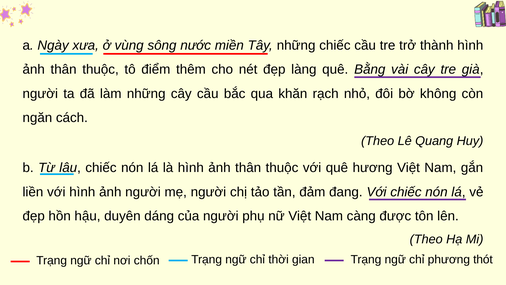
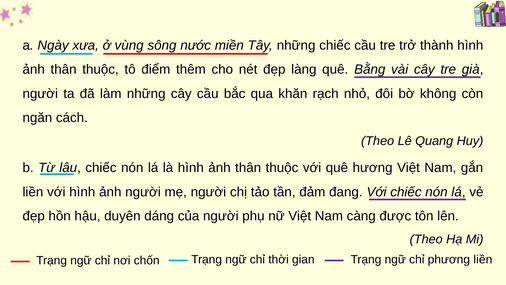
phương thót: thót -> liền (483, 259)
